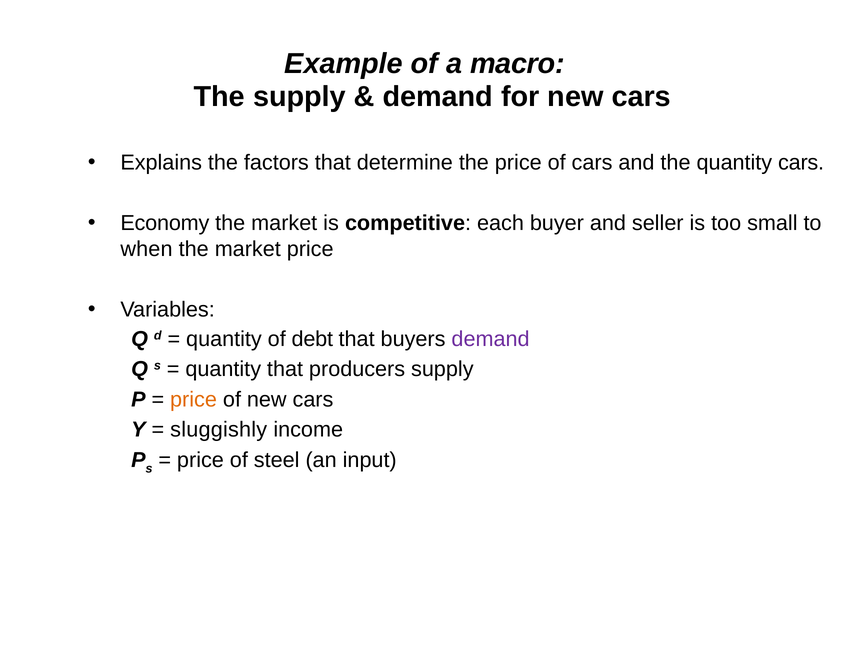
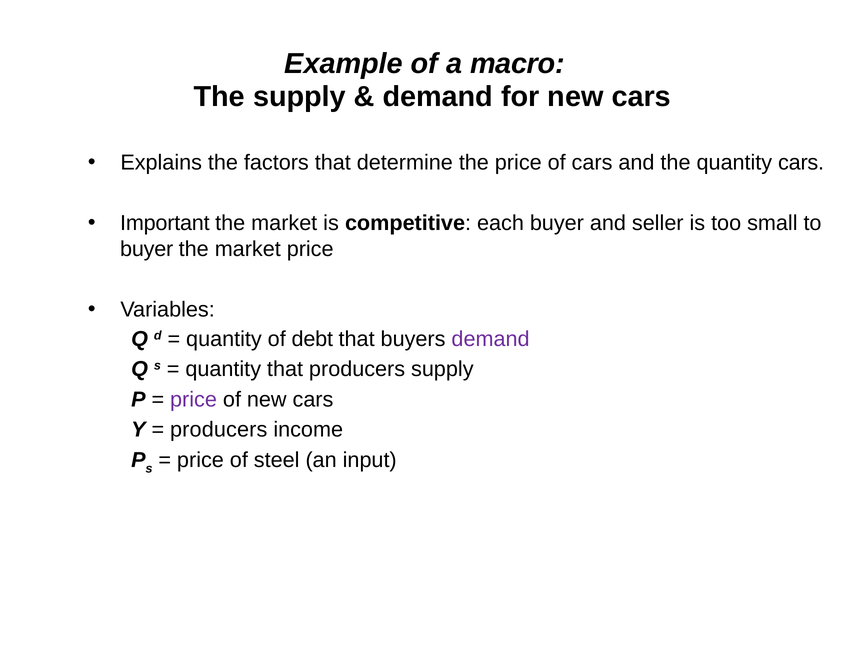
Economy: Economy -> Important (165, 223)
when: when -> buyer (147, 249)
price colour: orange -> purple (194, 399)
sluggishly: sluggishly -> producers (219, 430)
